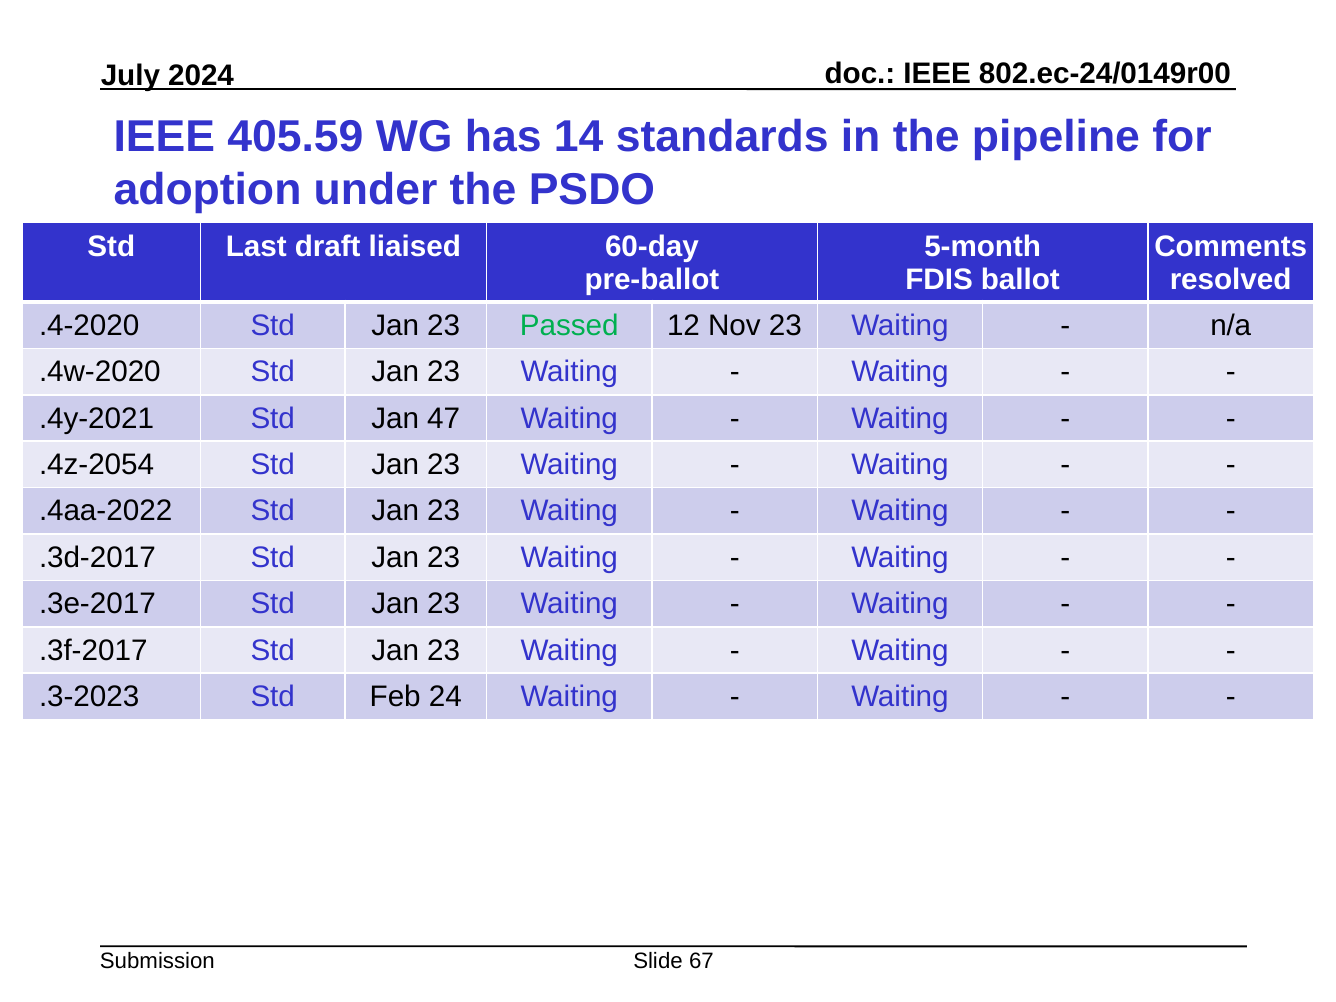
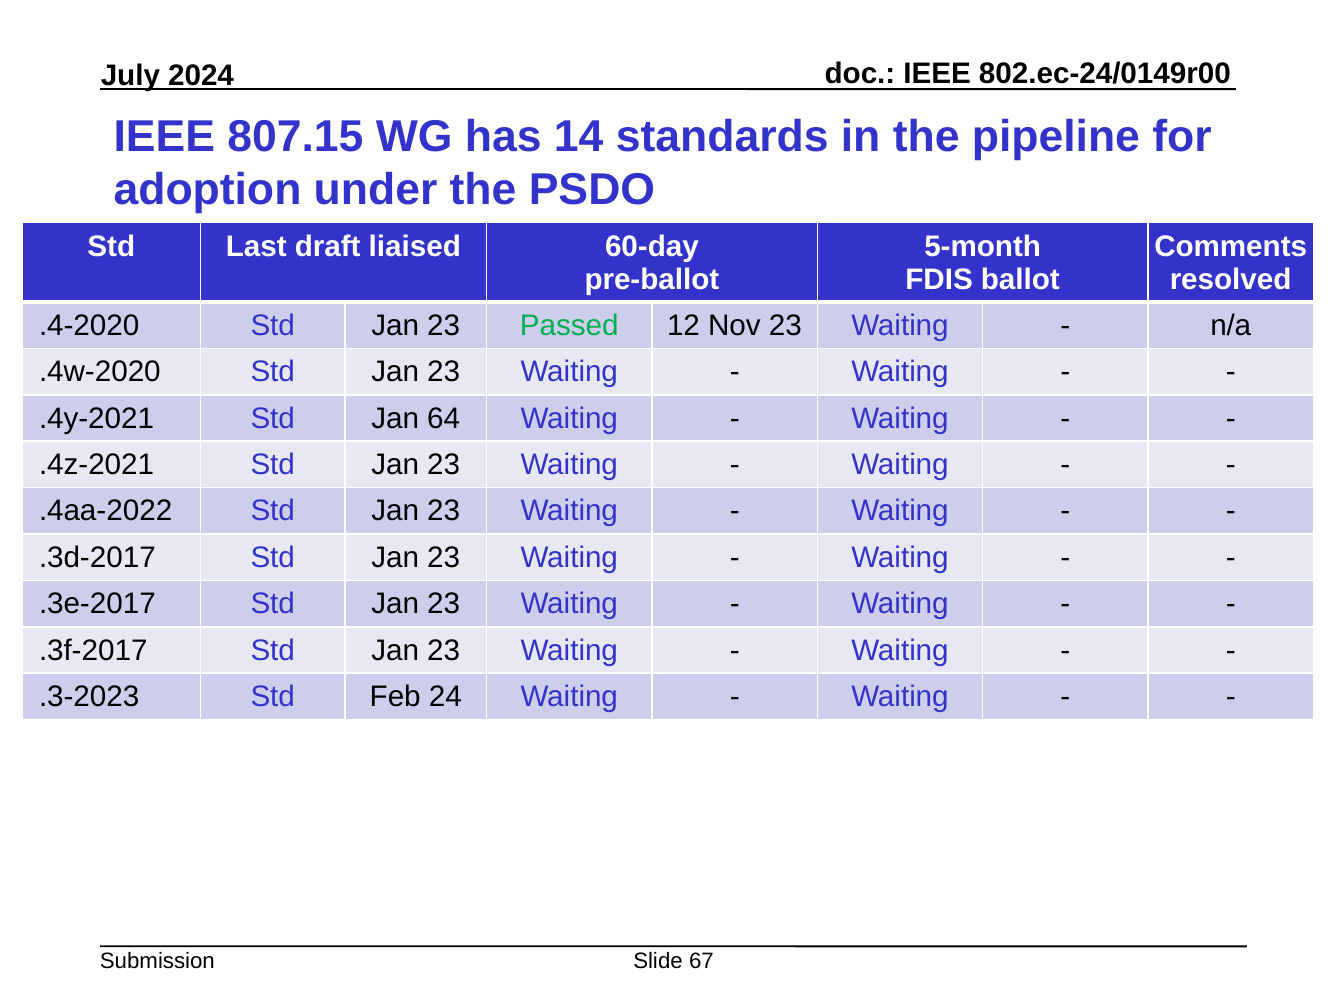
405.59: 405.59 -> 807.15 (295, 137)
47: 47 -> 64 (444, 418)
.4z-2054: .4z-2054 -> .4z-2021 (97, 465)
